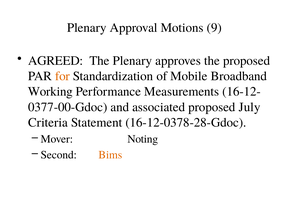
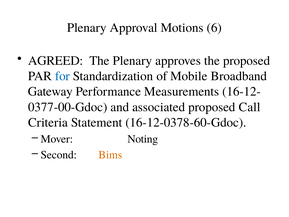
9: 9 -> 6 (214, 28)
for colour: orange -> blue (62, 76)
Working: Working -> Gateway (50, 91)
July: July -> Call (250, 107)
16-12-0378-28-Gdoc: 16-12-0378-28-Gdoc -> 16-12-0378-60-Gdoc (186, 122)
